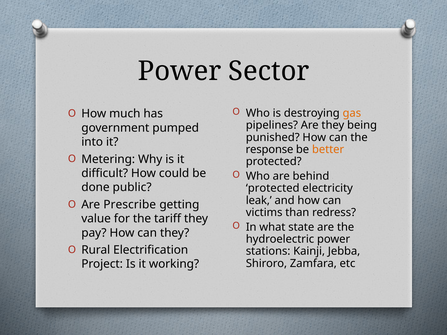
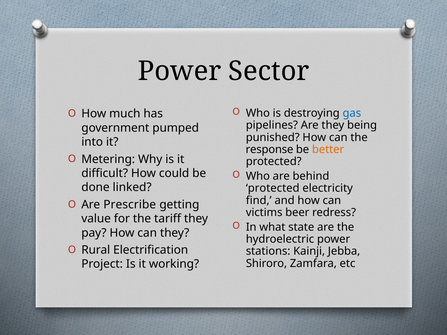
gas colour: orange -> blue (352, 113)
public: public -> linked (132, 188)
leak: leak -> find (259, 201)
than: than -> beer (297, 213)
